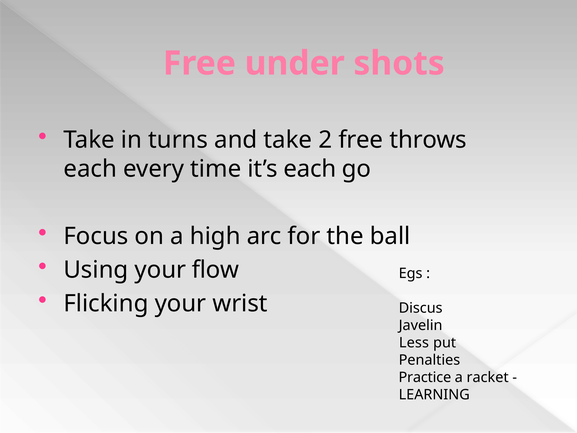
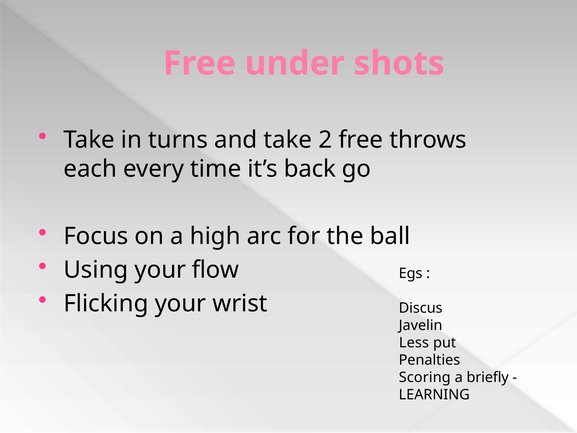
it’s each: each -> back (310, 169)
Practice: Practice -> Scoring (425, 377)
racket: racket -> briefly (488, 377)
